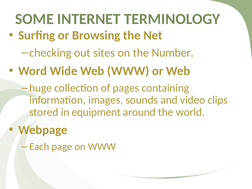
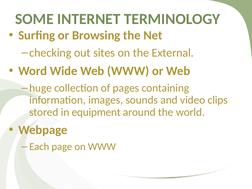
Number: Number -> External (173, 53)
